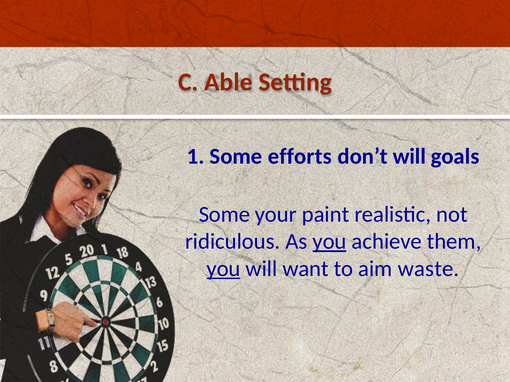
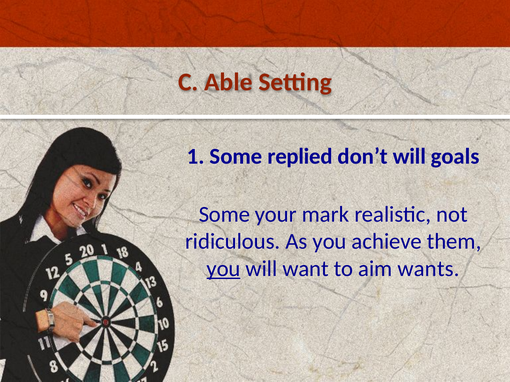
efforts: efforts -> replied (300, 157)
paint: paint -> mark (326, 215)
you underline: present -> none (330, 242)
waste: waste -> wants (429, 269)
